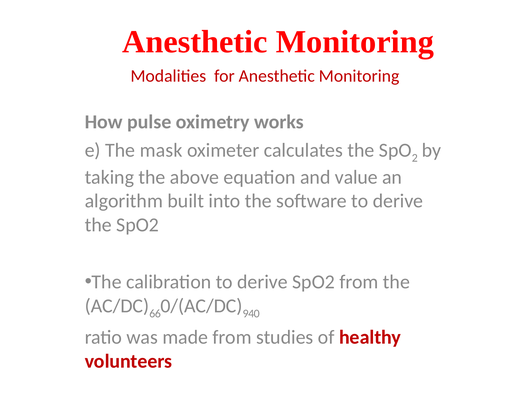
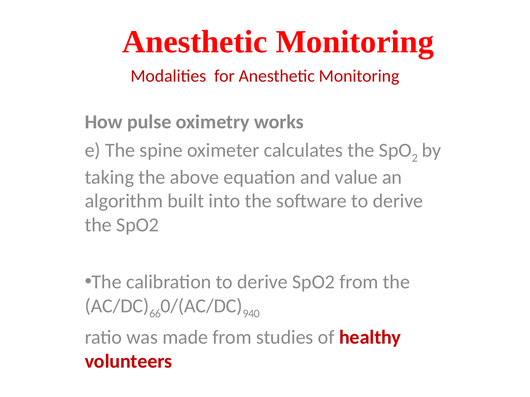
mask: mask -> spine (161, 151)
